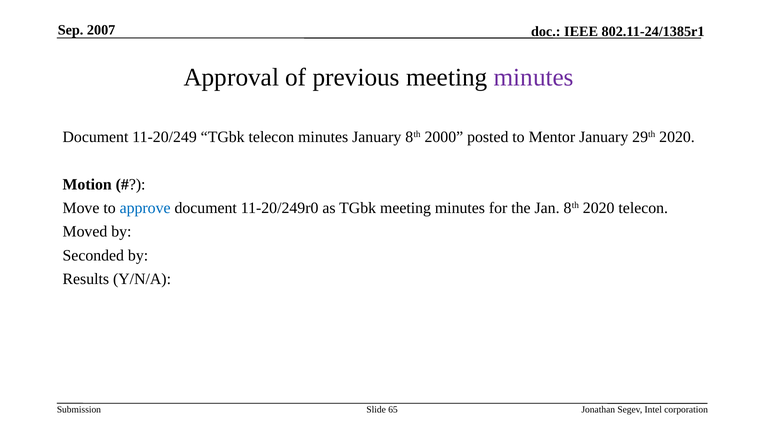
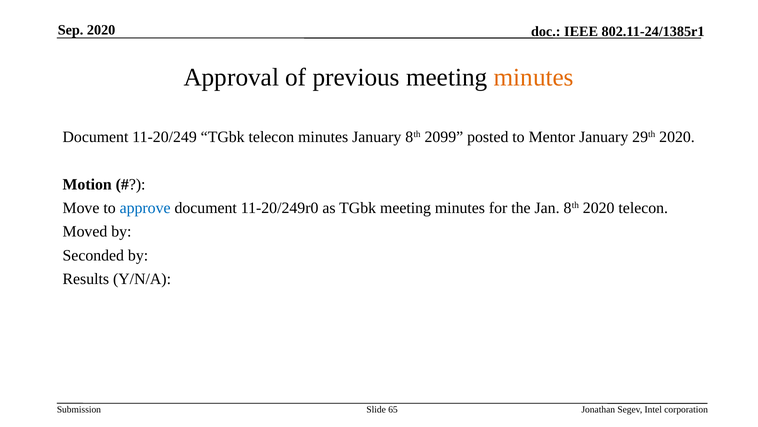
Sep 2007: 2007 -> 2020 (101, 30)
minutes colour: purple -> orange (534, 77)
2000: 2000 -> 2099 (444, 137)
